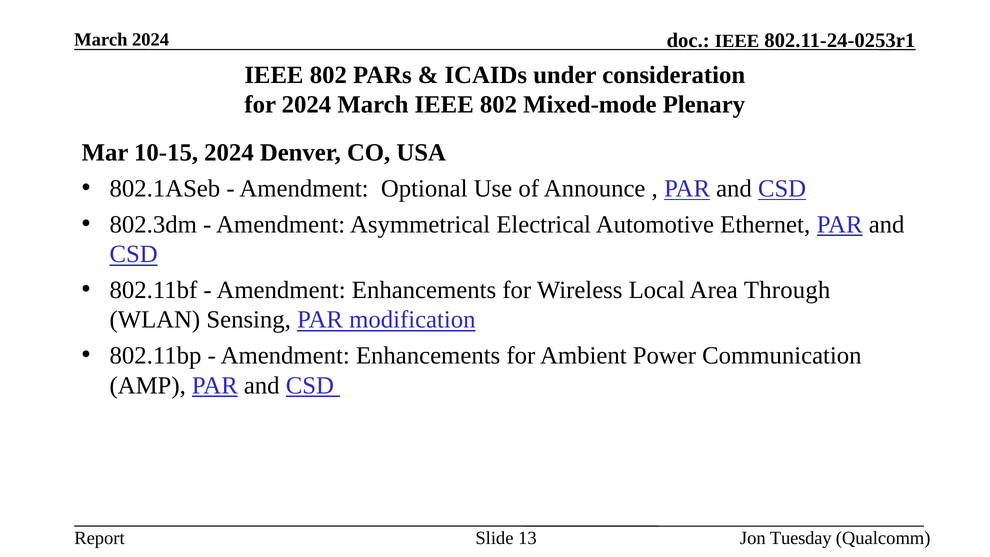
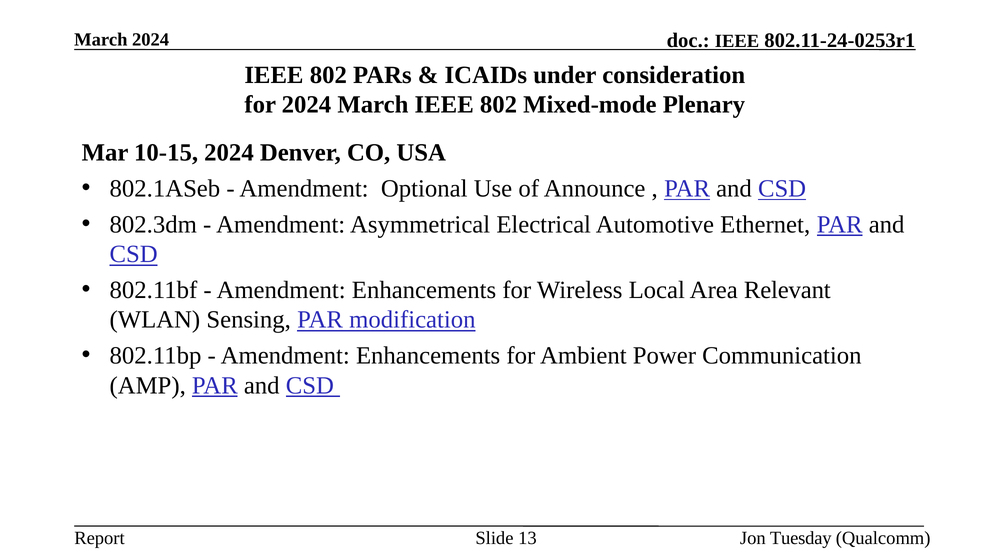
Through: Through -> Relevant (787, 290)
